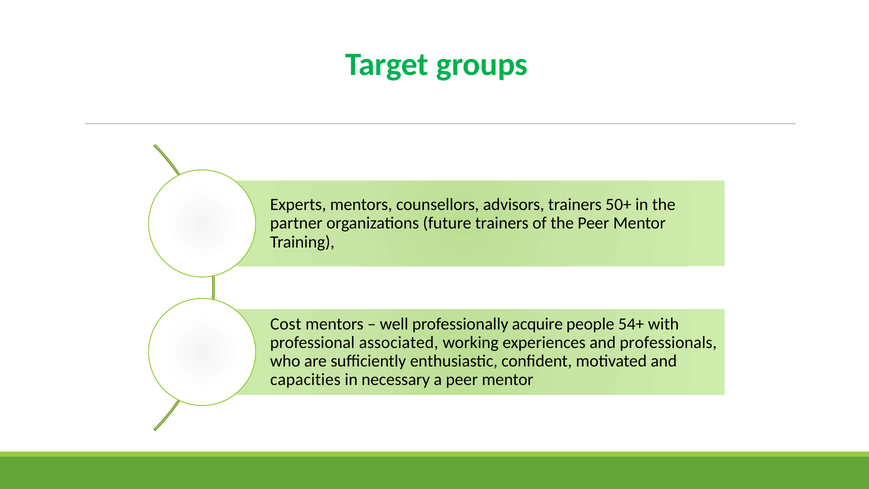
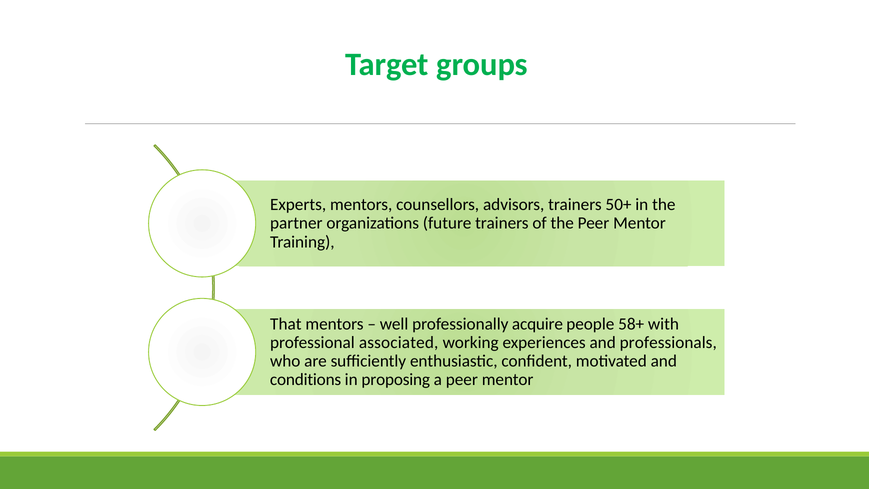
Cost: Cost -> That (286, 324)
54+: 54+ -> 58+ (631, 324)
capacities: capacities -> conditions (306, 380)
necessary: necessary -> proposing (396, 380)
